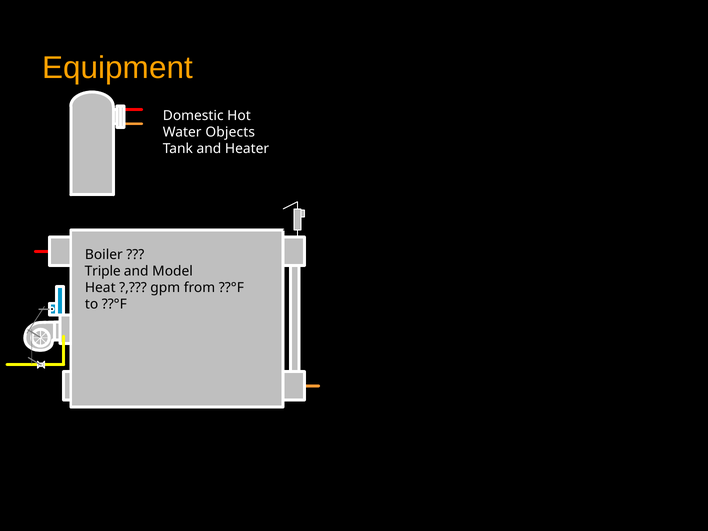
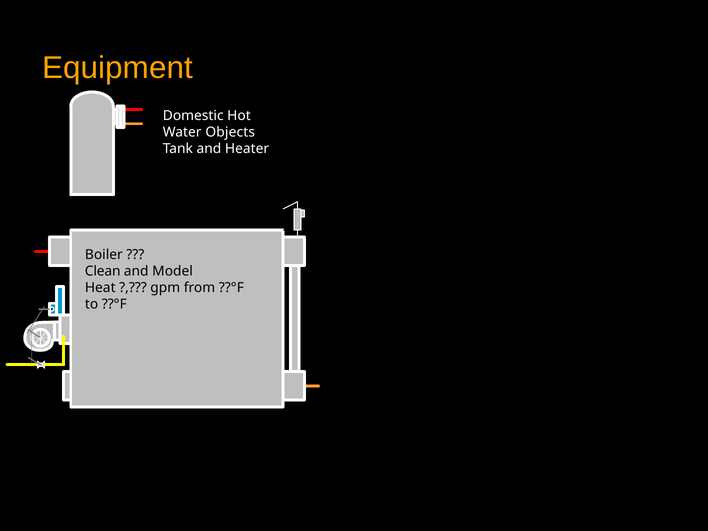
Triple: Triple -> Clean (103, 271)
